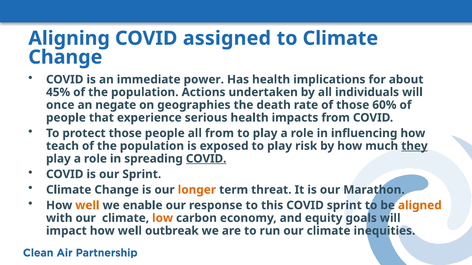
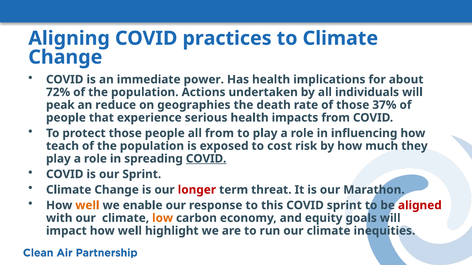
assigned: assigned -> practices (227, 38)
45%: 45% -> 72% (58, 92)
once: once -> peak (60, 105)
negate: negate -> reduce (116, 105)
60%: 60% -> 37% (384, 105)
exposed to play: play -> cost (280, 146)
they underline: present -> none (414, 146)
longer colour: orange -> red (197, 190)
aligned colour: orange -> red (420, 206)
outbreak: outbreak -> highlight (172, 231)
